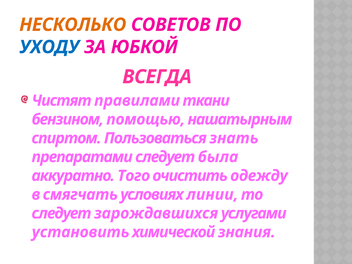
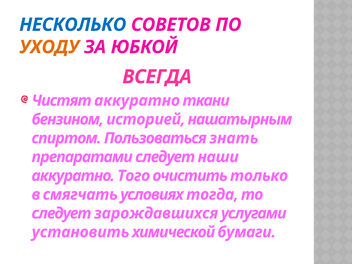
НЕСКОЛЬКО colour: orange -> blue (73, 25)
УХОДУ colour: blue -> orange (49, 47)
Чистят правилами: правилами -> аккуратно (137, 101)
помощью: помощью -> историей (146, 119)
была: была -> наши (218, 157)
одежду: одежду -> только (259, 176)
линии: линии -> тогда (212, 195)
знания: знания -> бумаги (247, 232)
